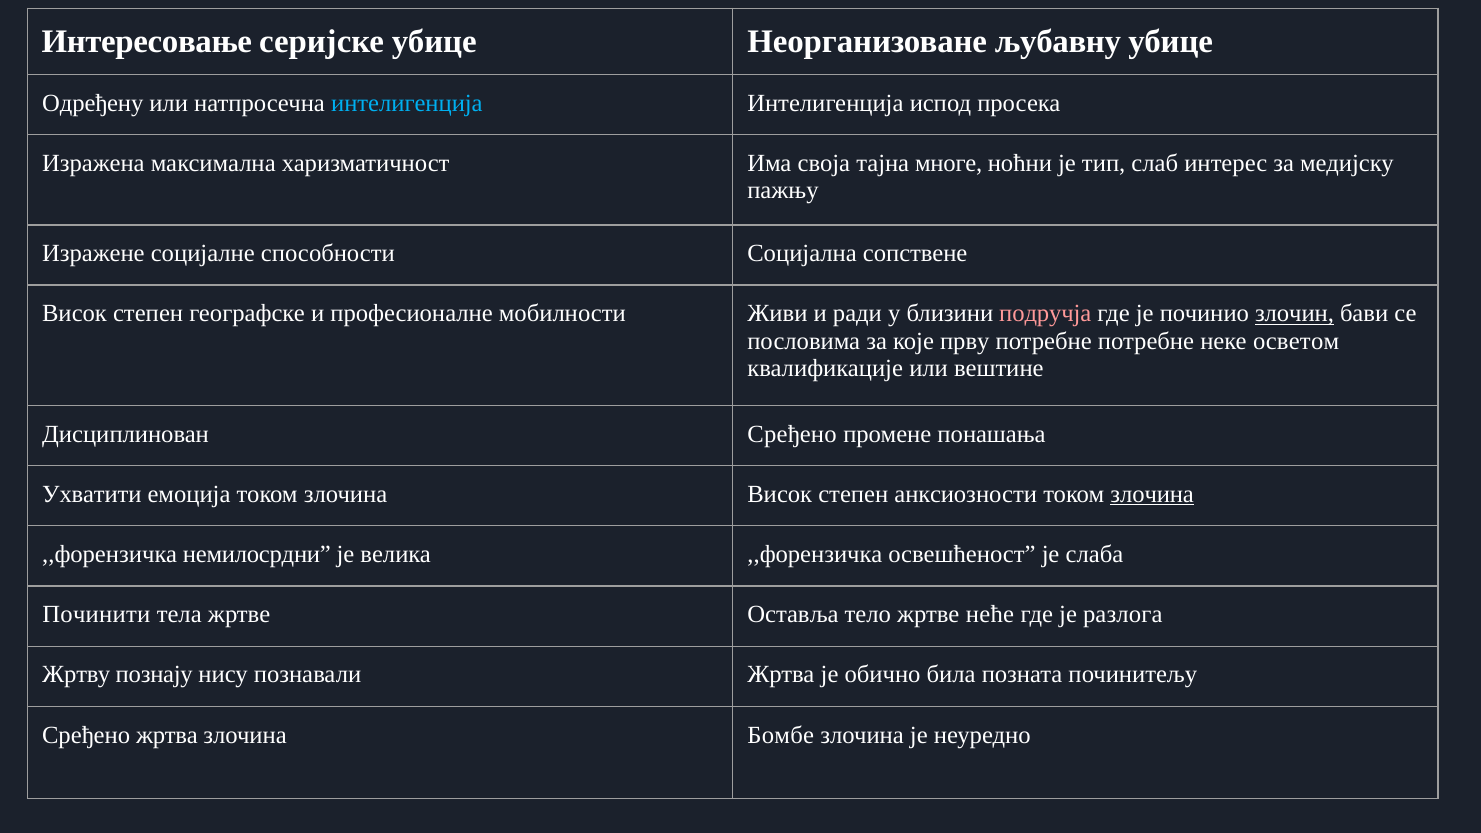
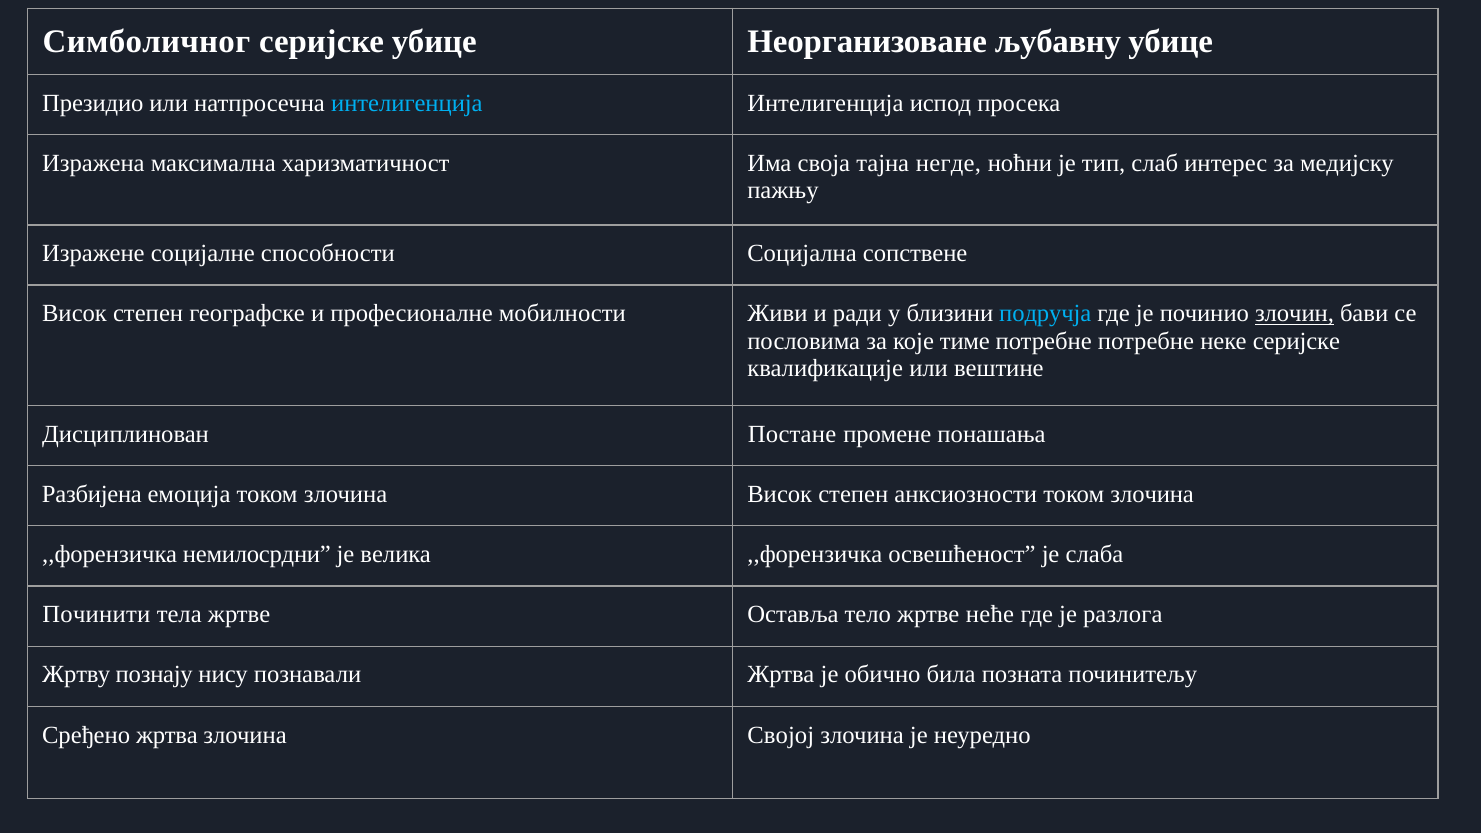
Интересовање: Интересовање -> Симболичног (146, 42)
Одређену: Одређену -> Президио (93, 103)
многе: многе -> негде (948, 163)
подручја colour: pink -> light blue (1045, 314)
прву: прву -> тиме (965, 341)
неке осветом: осветом -> серијске (1296, 341)
Дисциплинован Сређено: Сређено -> Постане (792, 434)
Ухватити: Ухватити -> Разбијена (92, 494)
злочина underline: present -> none (1152, 494)
Бомбе: Бомбе -> Својој (781, 735)
